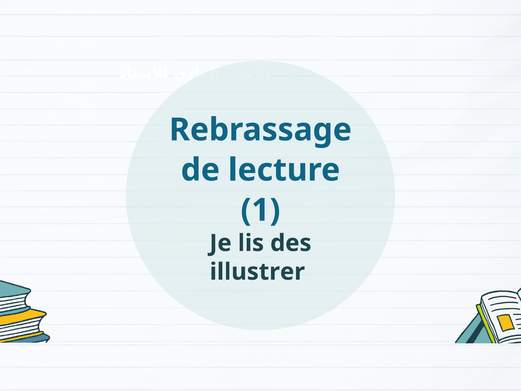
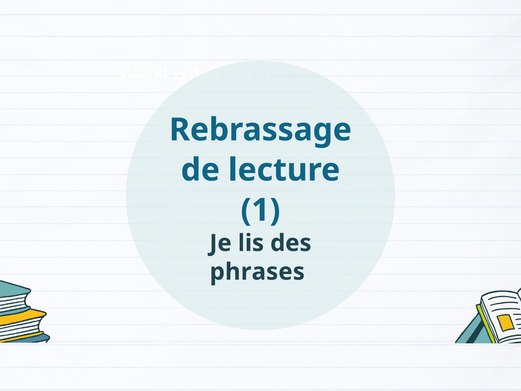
illustrer: illustrer -> phrases (257, 272)
